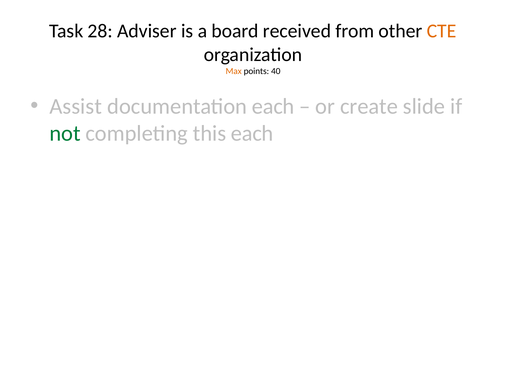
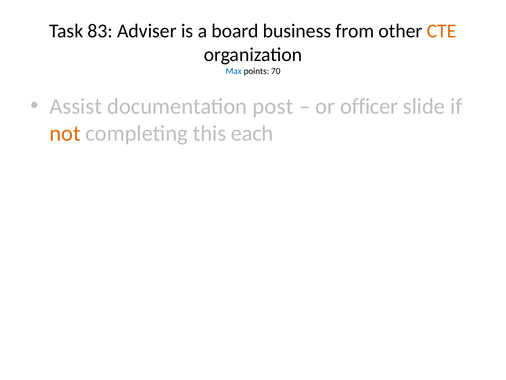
28: 28 -> 83 (100, 31)
received: received -> business (297, 31)
Max colour: orange -> blue (234, 71)
40: 40 -> 70 (276, 71)
documentation each: each -> post (273, 106)
create: create -> officer (369, 106)
not colour: green -> orange (65, 133)
